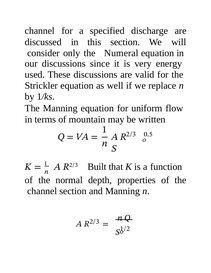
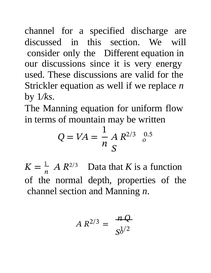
Numeral: Numeral -> Different (121, 53)
Built: Built -> Data (97, 167)
